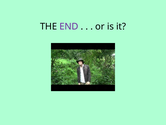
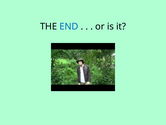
END colour: purple -> blue (69, 26)
